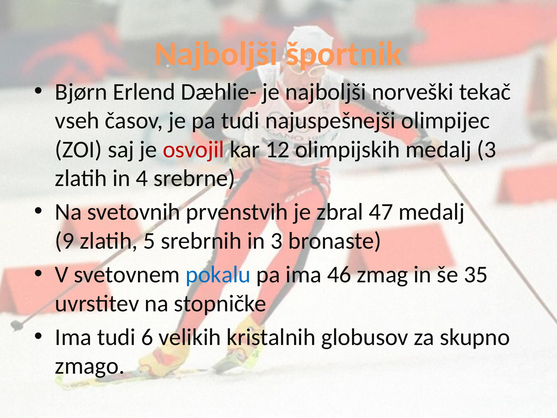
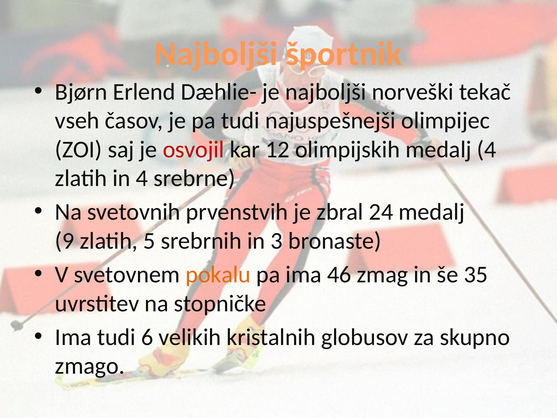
medalj 3: 3 -> 4 (487, 149)
47: 47 -> 24 (381, 212)
pokalu colour: blue -> orange (218, 274)
